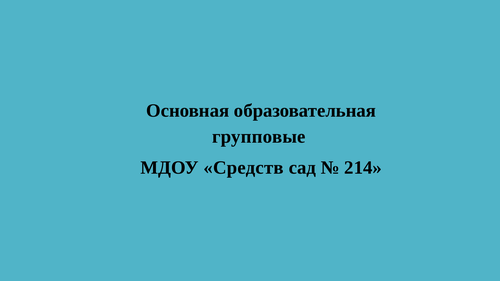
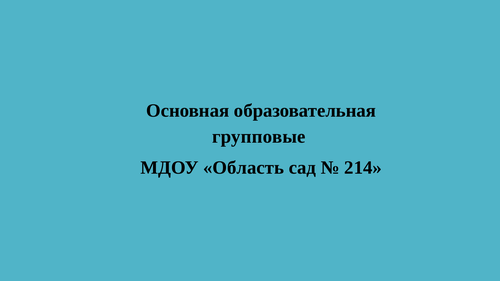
Средств: Средств -> Область (244, 168)
